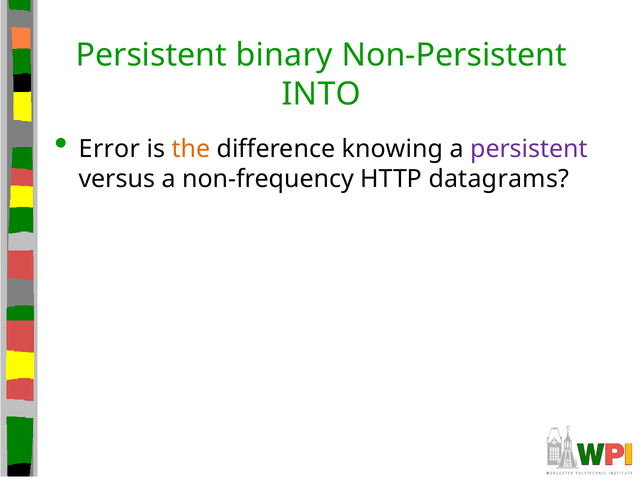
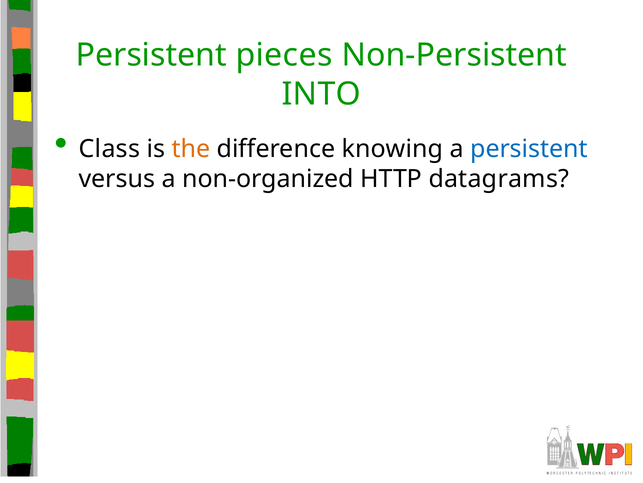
binary: binary -> pieces (284, 55)
Error: Error -> Class (109, 149)
persistent colour: purple -> blue (529, 149)
non-frequency: non-frequency -> non-organized (268, 179)
